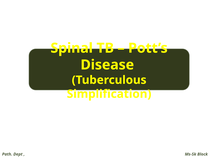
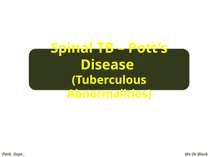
Simplification: Simplification -> Abnormalities (109, 94)
